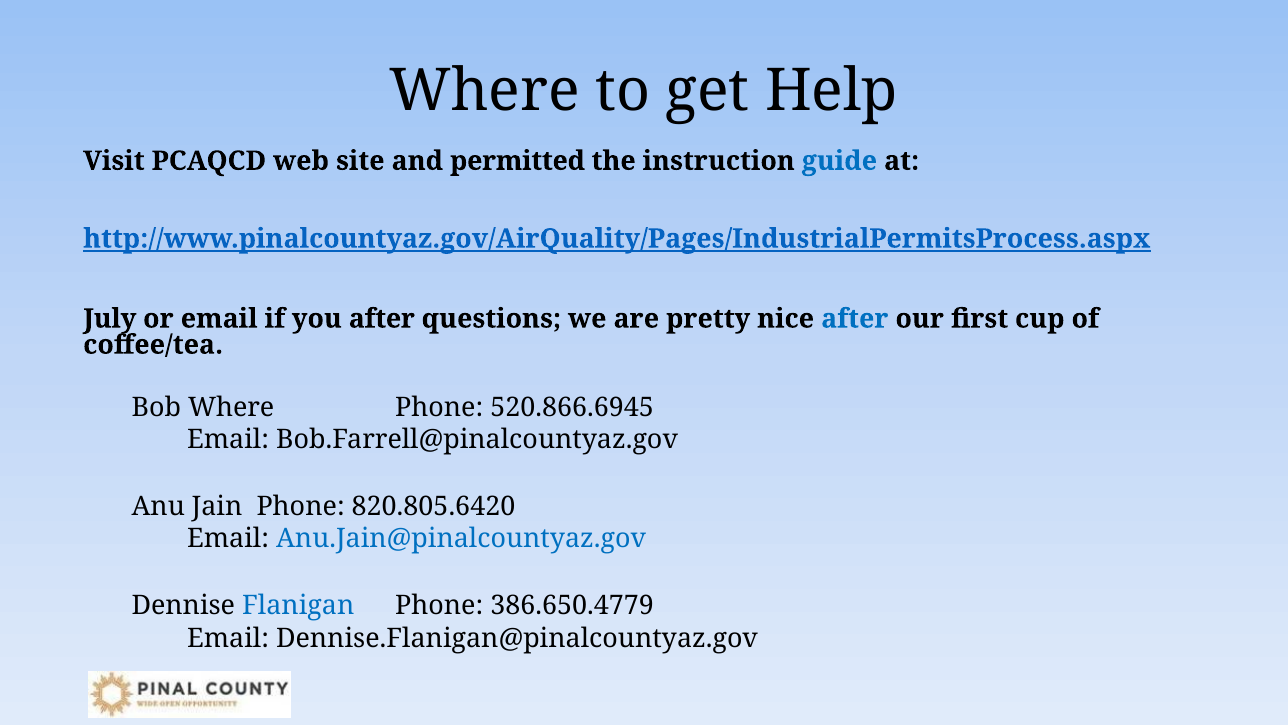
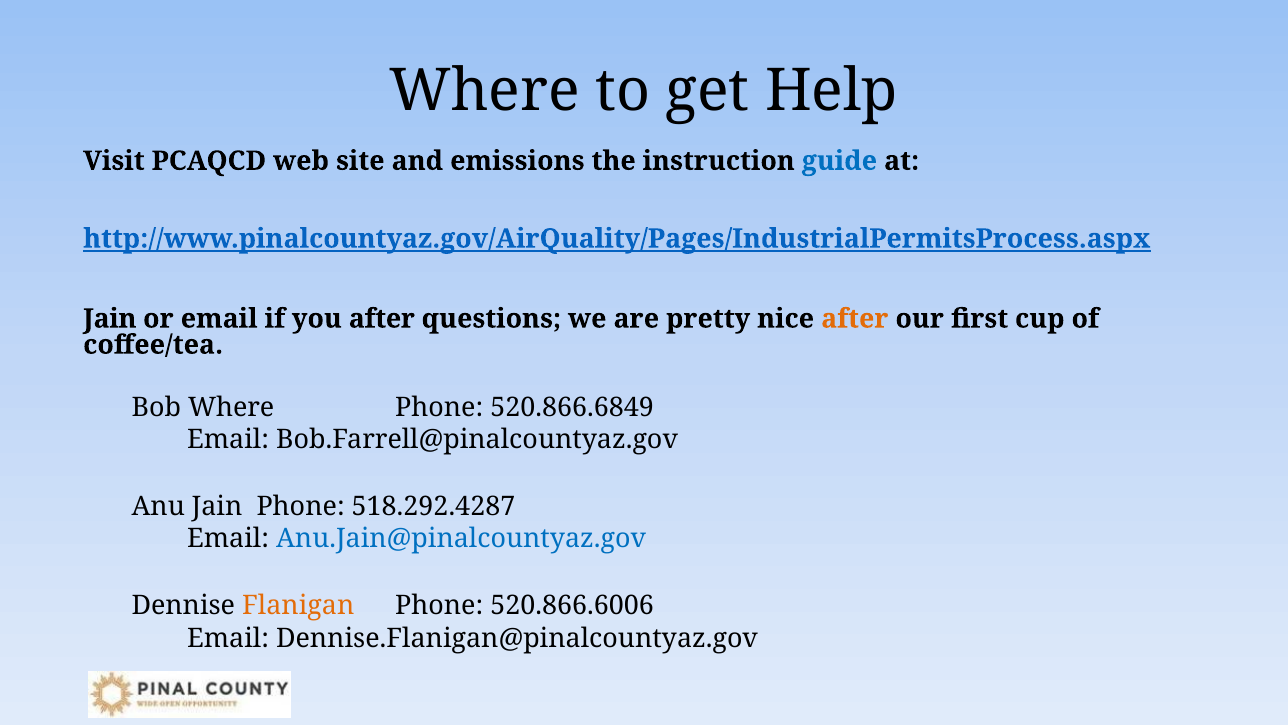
permitted: permitted -> emissions (517, 161)
July: July -> Jain (110, 318)
after colour: blue -> orange (855, 318)
520.866.6945: 520.866.6945 -> 520.866.6849 (572, 407)
820.805.6420: 820.805.6420 -> 518.292.4287 (433, 506)
Flanigan colour: blue -> orange (298, 606)
386.650.4779: 386.650.4779 -> 520.866.6006 (572, 606)
